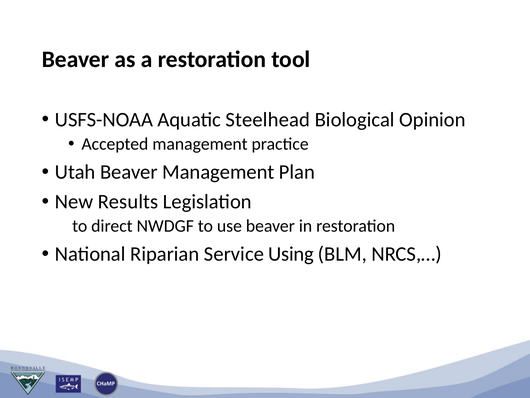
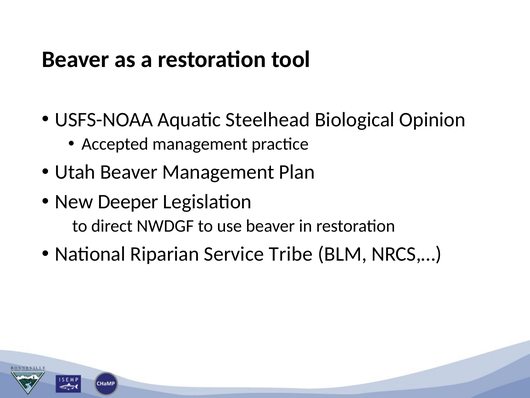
Results: Results -> Deeper (128, 201)
Using: Using -> Tribe (291, 254)
